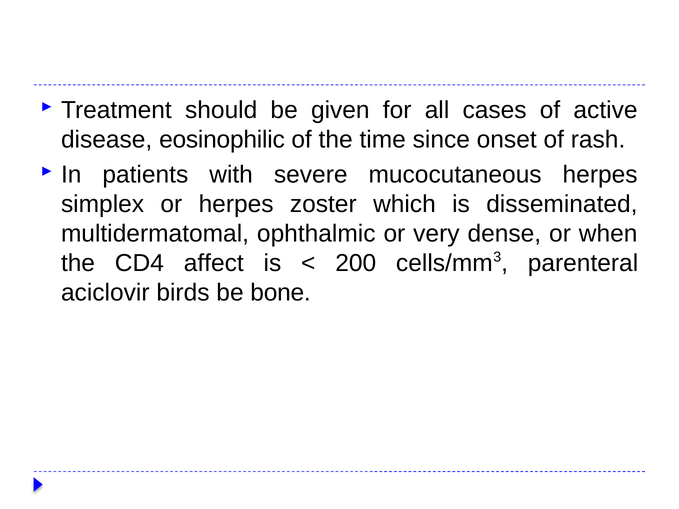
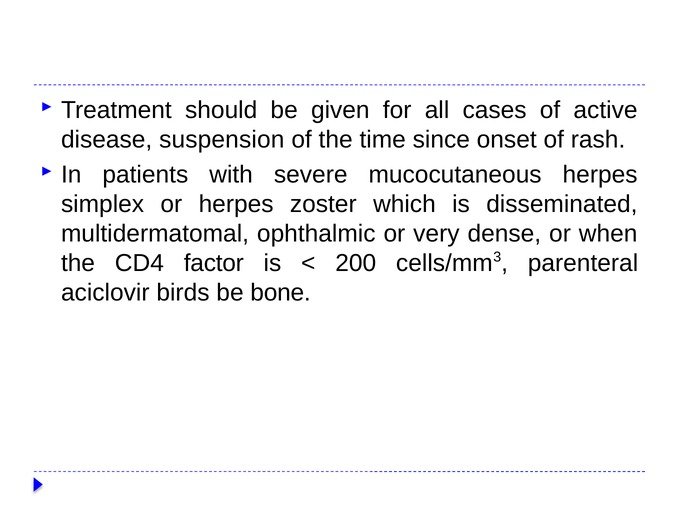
eosinophilic: eosinophilic -> suspension (222, 140)
affect: affect -> factor (214, 263)
